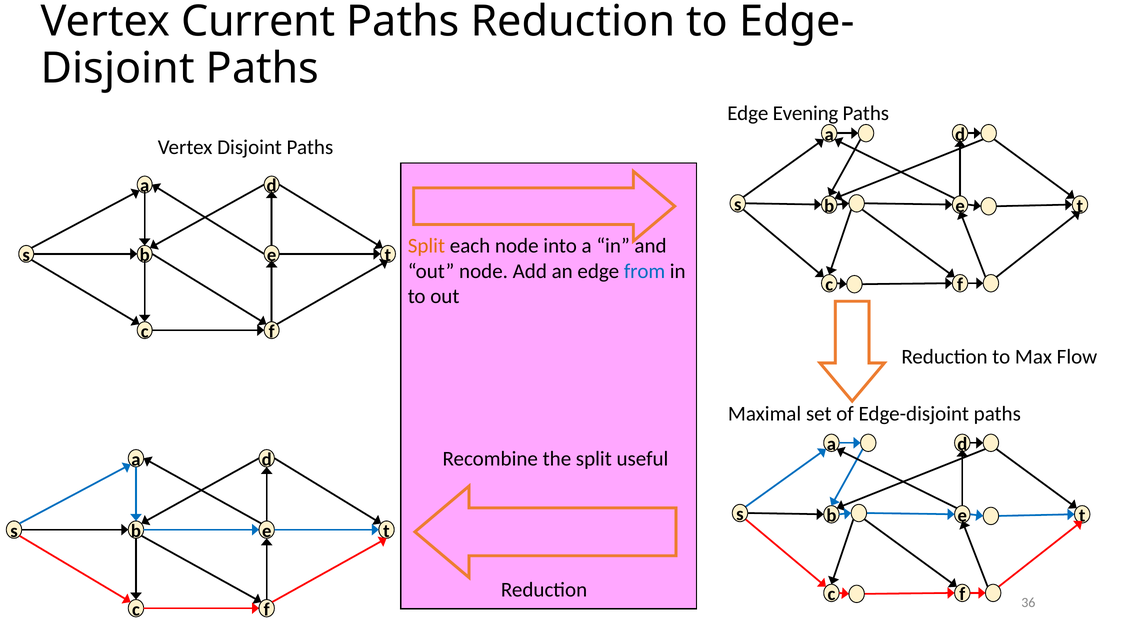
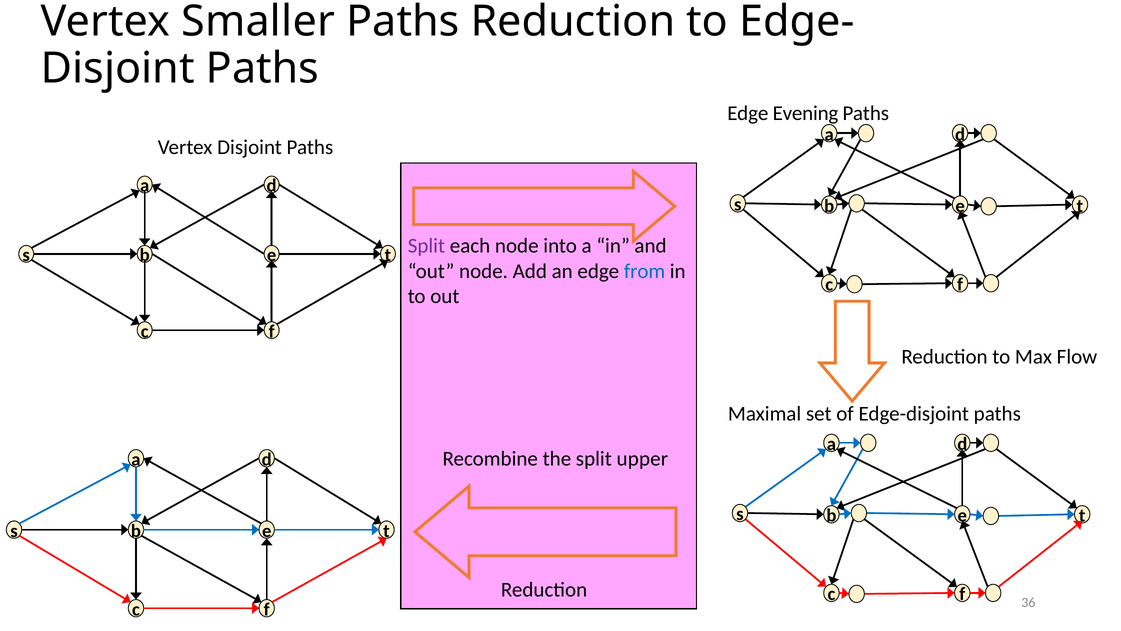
Current: Current -> Smaller (258, 22)
Split colour: orange -> purple (426, 246)
useful: useful -> upper (642, 459)
